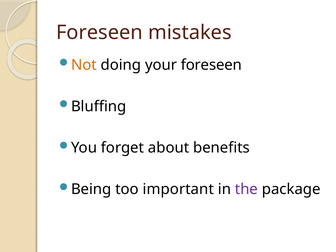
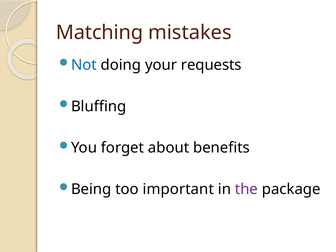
Foreseen: Foreseen -> Matching (100, 32)
Not colour: orange -> blue (84, 65)
your foreseen: foreseen -> requests (211, 65)
